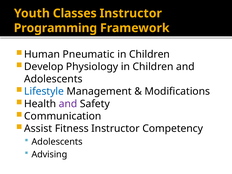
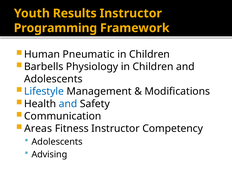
Classes: Classes -> Results (75, 13)
Develop: Develop -> Barbells (44, 67)
and colour: purple -> blue (68, 104)
Assist: Assist -> Areas (38, 129)
